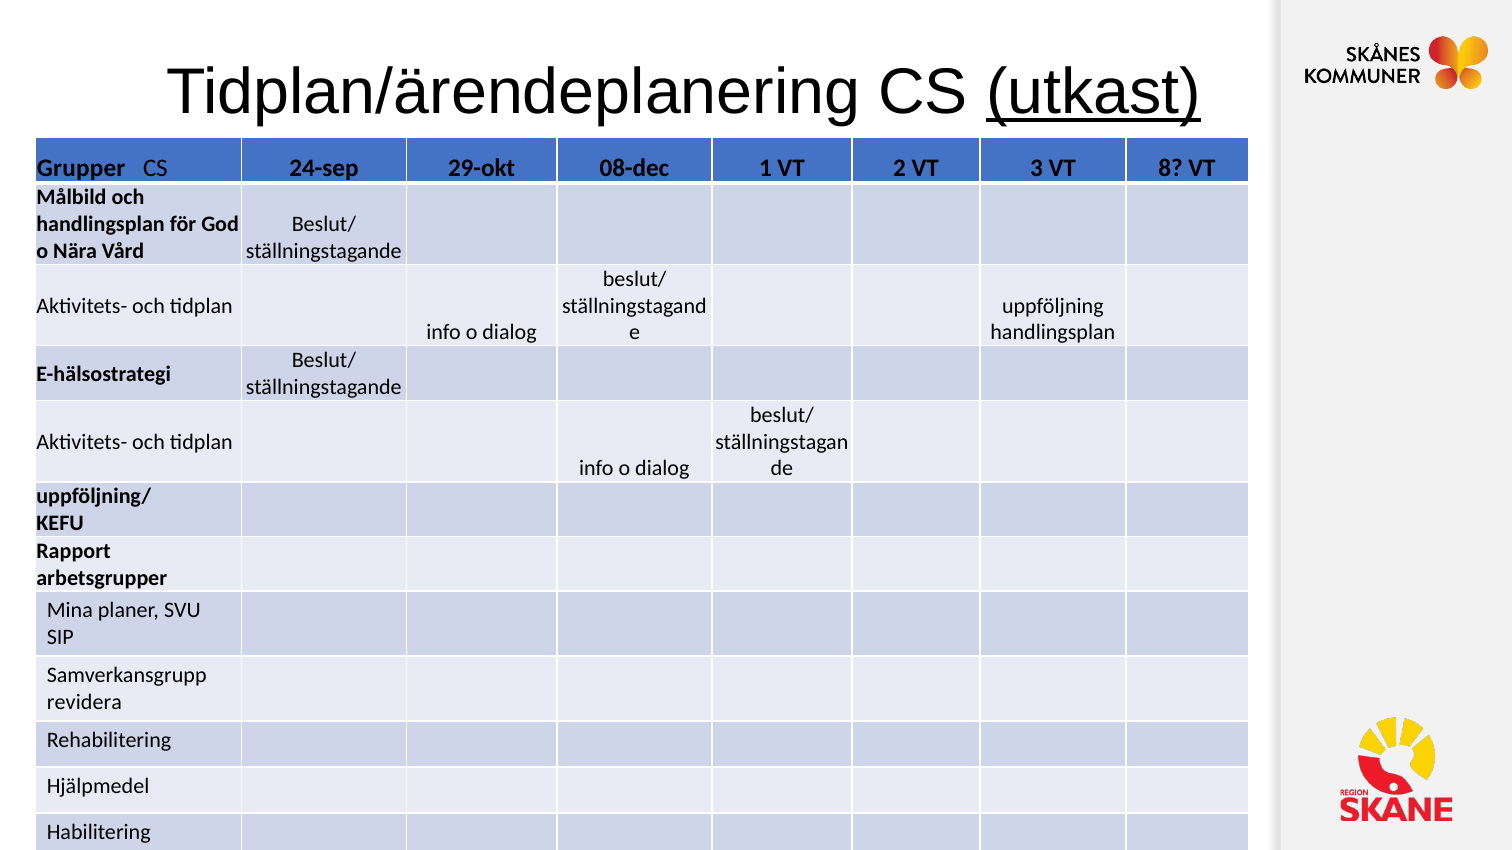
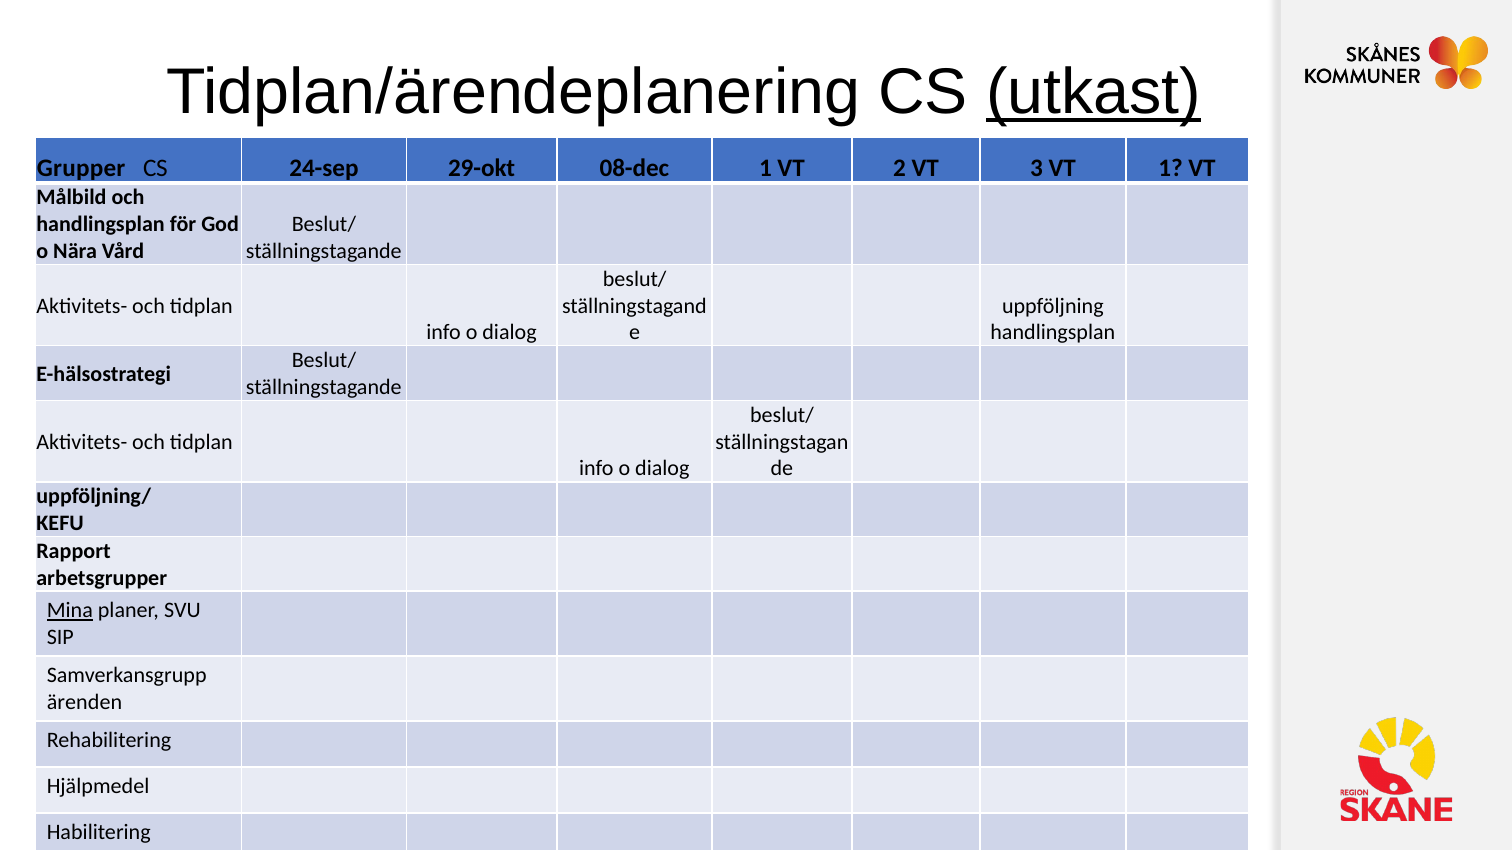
VT 8: 8 -> 1 (1171, 168)
Mina underline: none -> present (70, 611)
revidera: revidera -> ärenden (84, 703)
